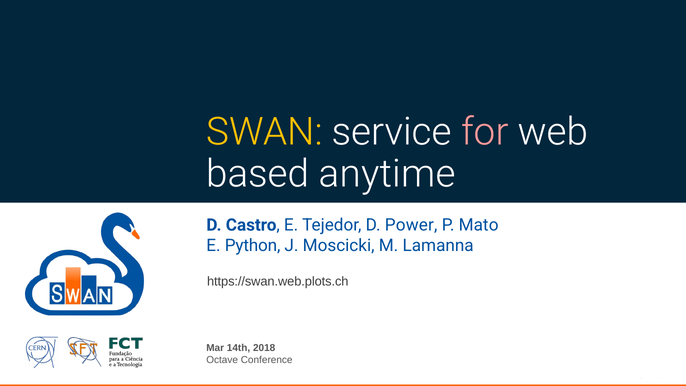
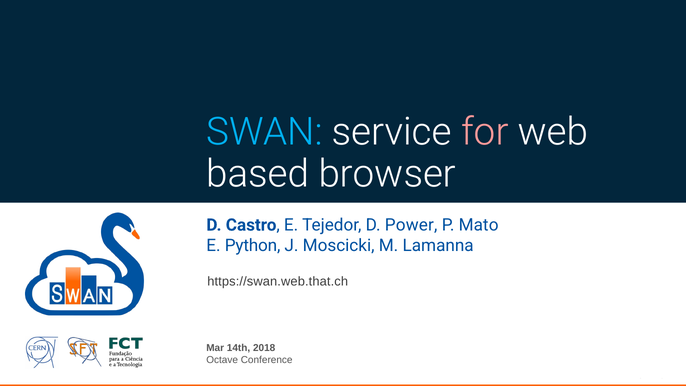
SWAN colour: yellow -> light blue (265, 132)
anytime: anytime -> browser (387, 174)
https://swan.web.plots.ch: https://swan.web.plots.ch -> https://swan.web.that.ch (278, 282)
